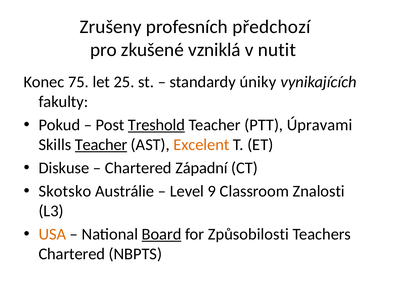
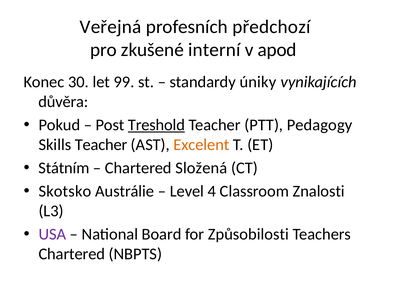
Zrušeny: Zrušeny -> Veřejná (111, 27)
vzniklá: vzniklá -> interní (214, 50)
nutit: nutit -> apod (277, 50)
75: 75 -> 30 (78, 82)
25: 25 -> 99 (124, 82)
fakulty: fakulty -> důvěra (63, 102)
Úpravami: Úpravami -> Pedagogy (320, 125)
Teacher underline: present -> none (101, 145)
Diskuse: Diskuse -> Státním (64, 168)
Západní: Západní -> Složená (201, 168)
9: 9 -> 4 (212, 191)
USA colour: orange -> purple (52, 234)
Board underline: present -> none (162, 234)
